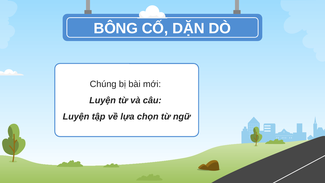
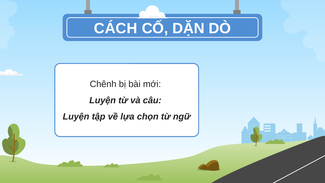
BÔNG: BÔNG -> CÁCH (116, 28)
Chúng: Chúng -> Chênh (103, 84)
